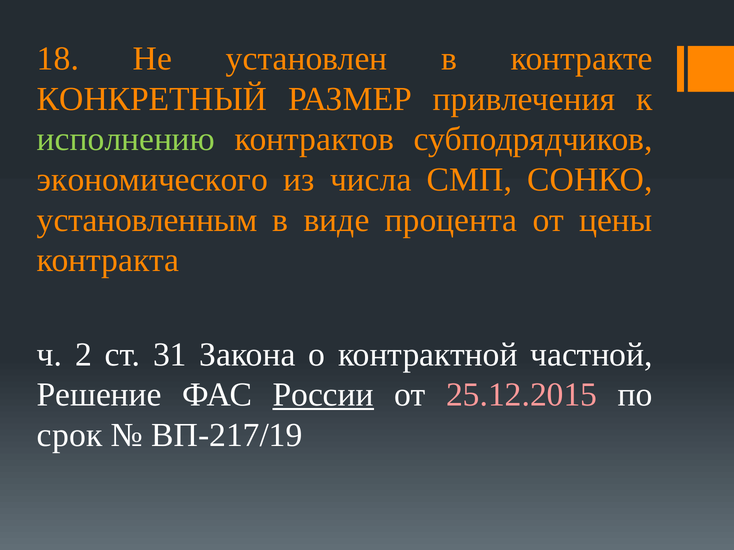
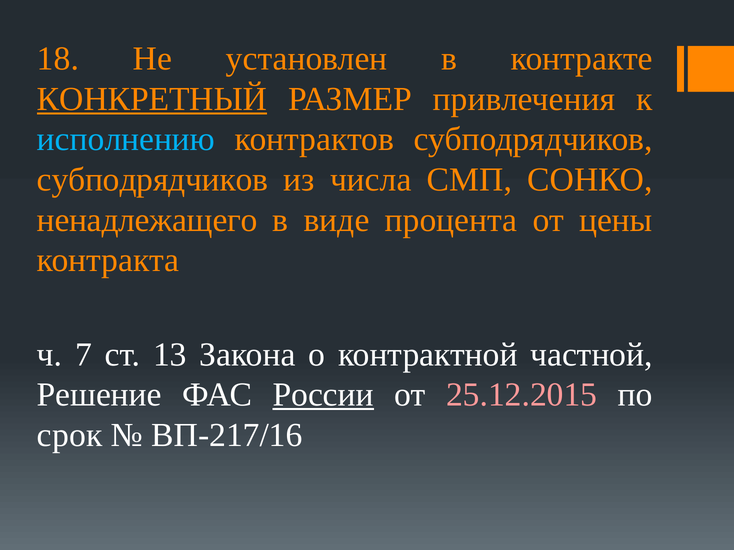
КОНКРЕТНЫЙ underline: none -> present (152, 99)
исполнению colour: light green -> light blue (126, 139)
экономического: экономического -> субподрядчиков (153, 180)
установленным: установленным -> ненадлежащего (147, 220)
2: 2 -> 7 (83, 355)
31: 31 -> 13 (170, 355)
ВП-217/19: ВП-217/19 -> ВП-217/16 (227, 435)
